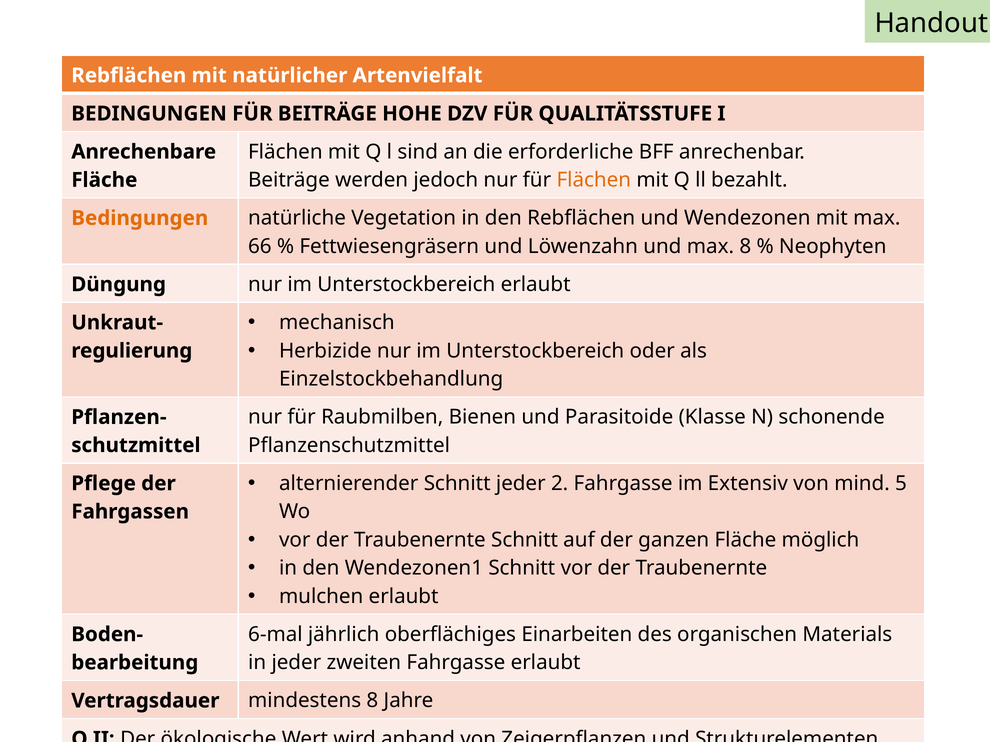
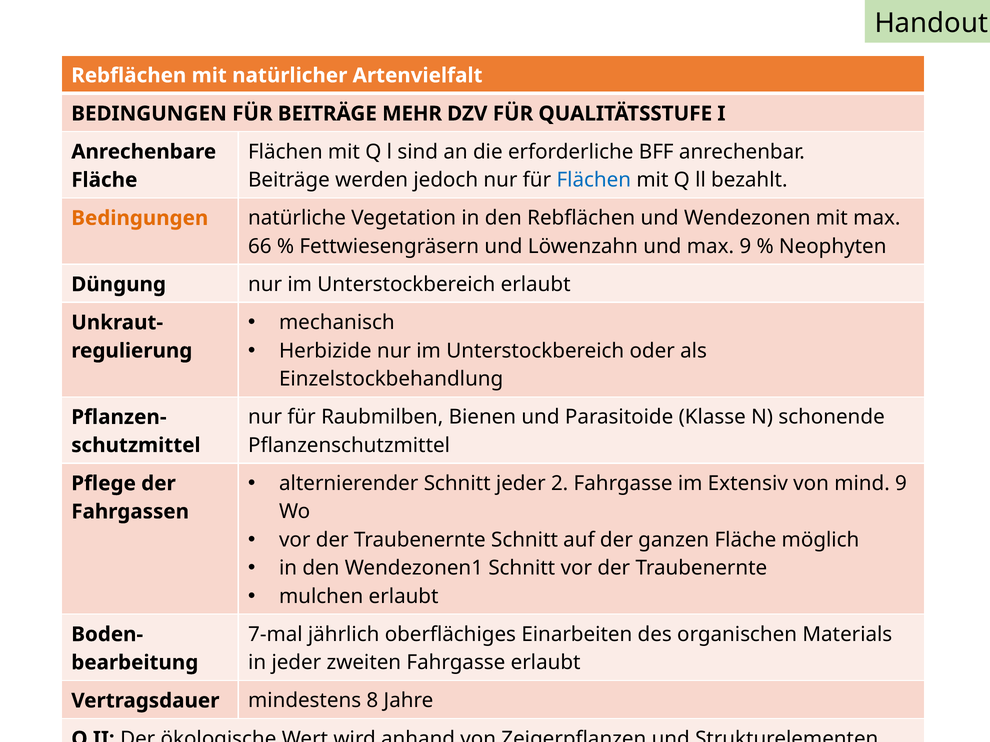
HOHE: HOHE -> MEHR (412, 114)
Flächen colour: orange -> blue (594, 180)
max 8: 8 -> 9 (745, 246)
mind 5: 5 -> 9 (901, 484)
6-mal: 6-mal -> 7-mal (275, 635)
